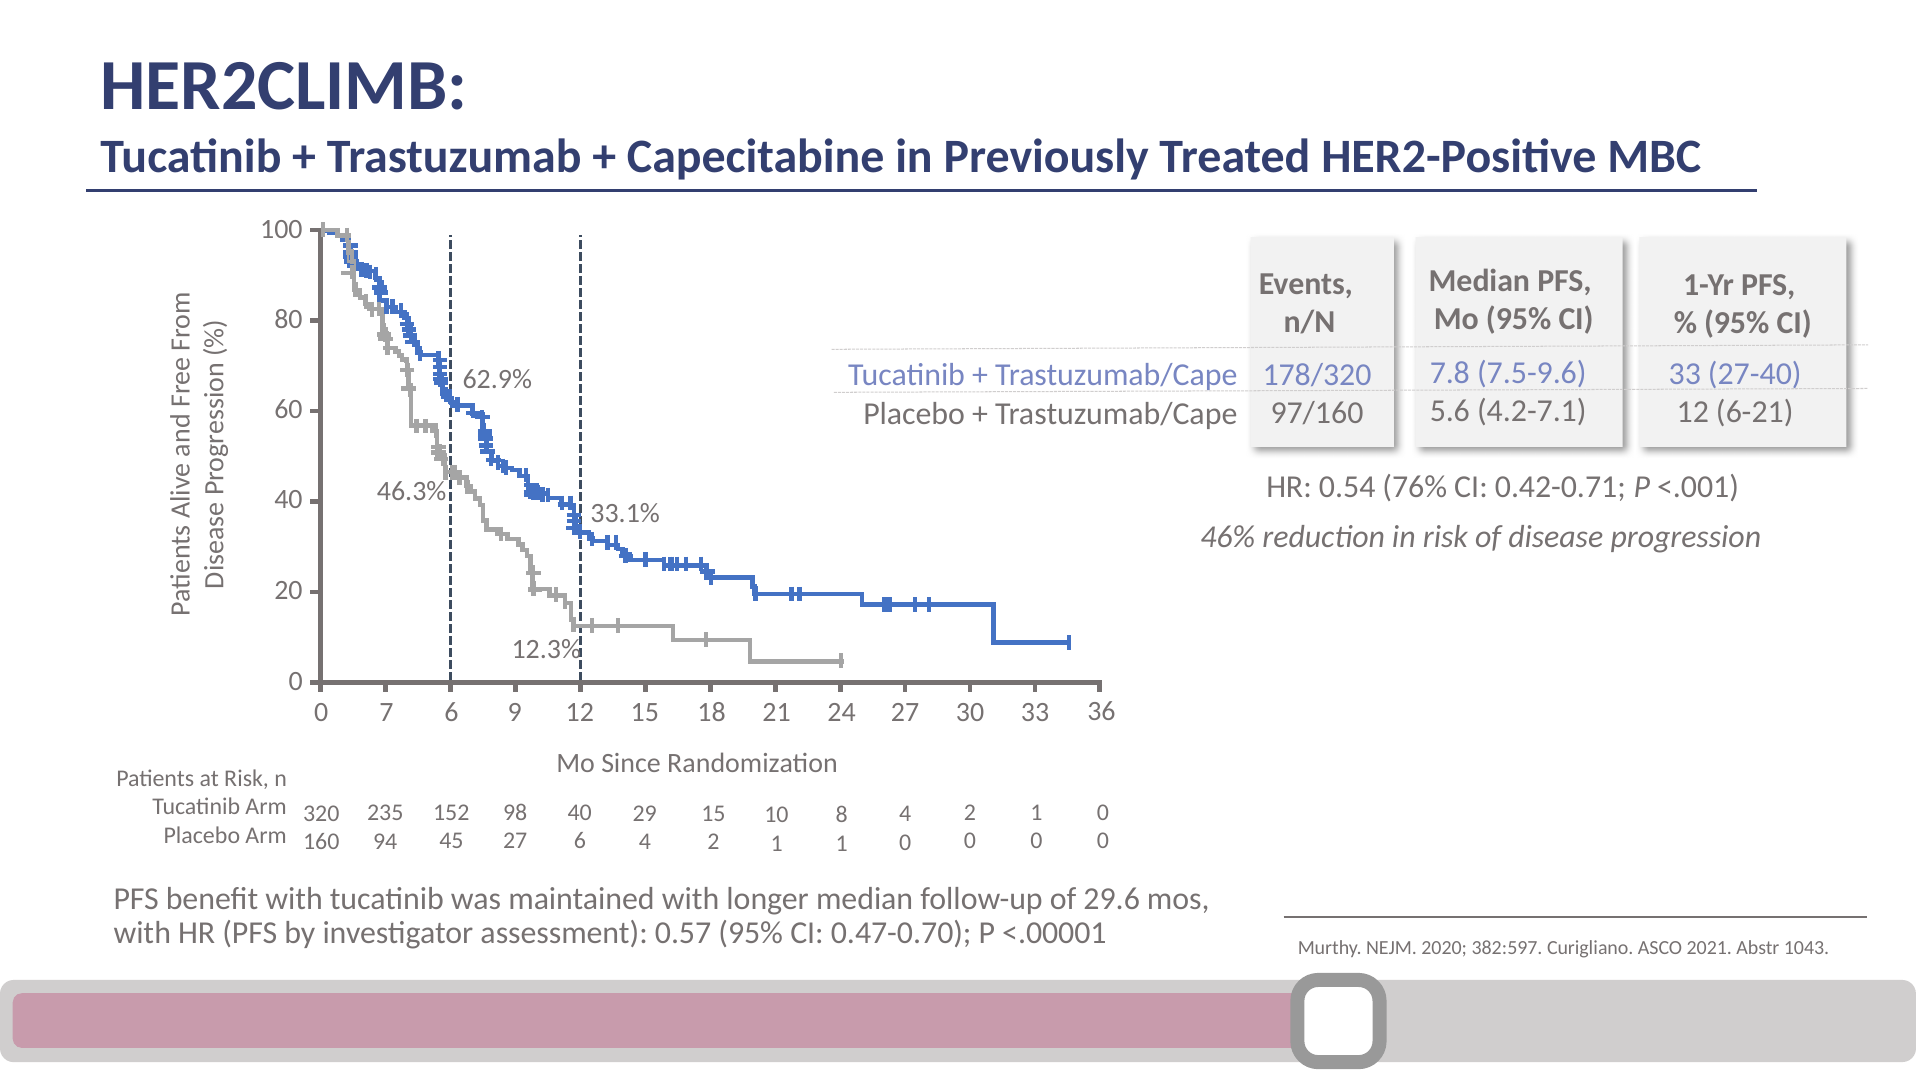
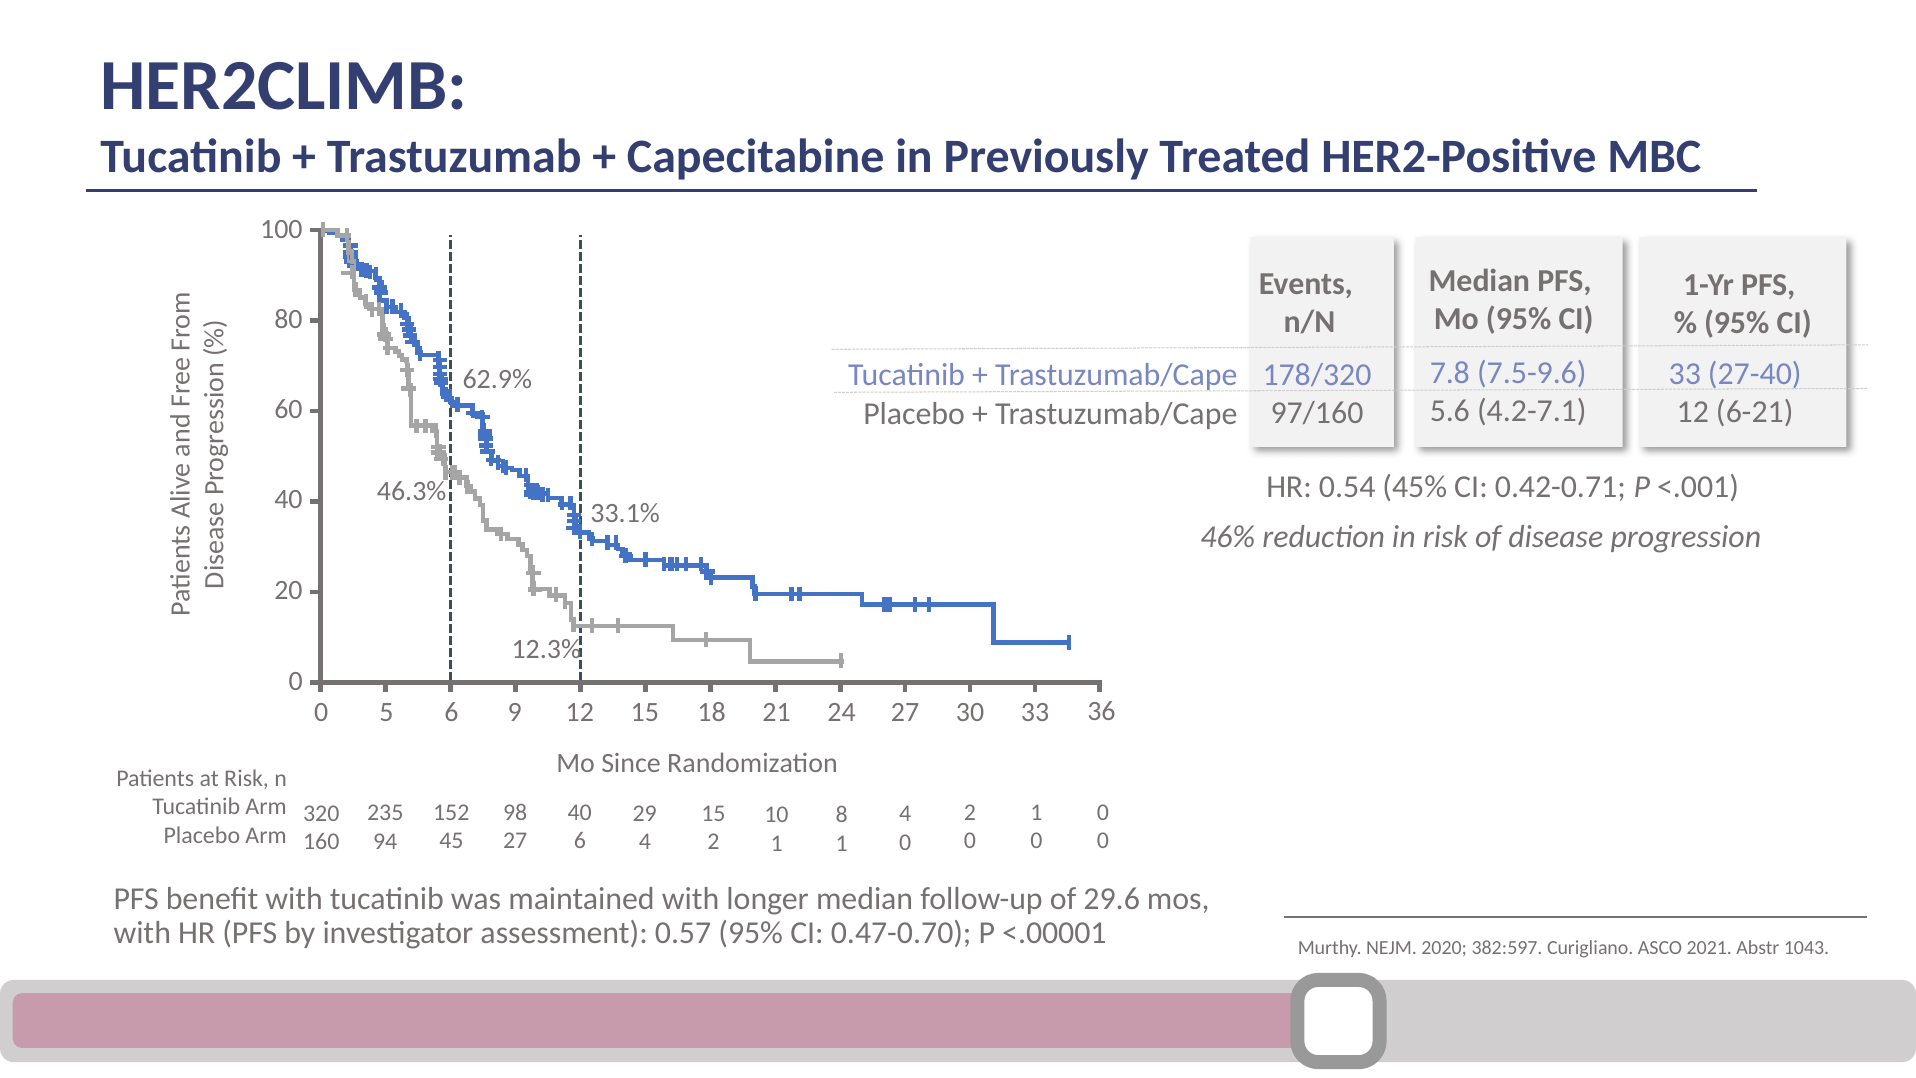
76%: 76% -> 45% (1415, 487)
7: 7 -> 5 (386, 712)
